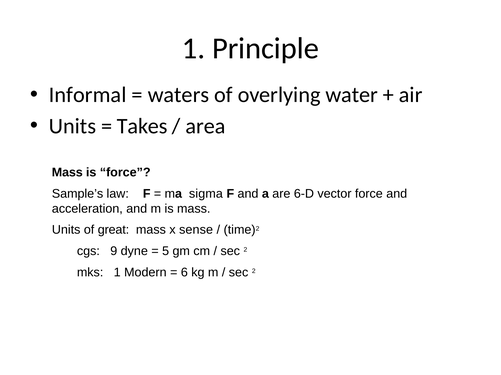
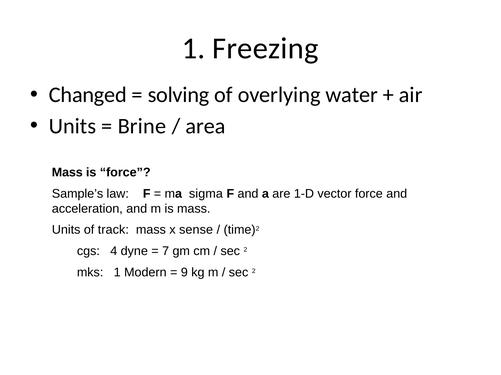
Principle: Principle -> Freezing (265, 48)
Informal: Informal -> Changed (88, 95)
waters: waters -> solving (179, 95)
Takes: Takes -> Brine (142, 126)
6-D: 6-D -> 1-D (304, 194)
great: great -> track (113, 230)
9: 9 -> 4 (114, 252)
5: 5 -> 7 (166, 252)
6: 6 -> 9 (184, 273)
